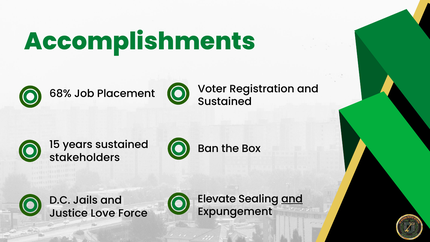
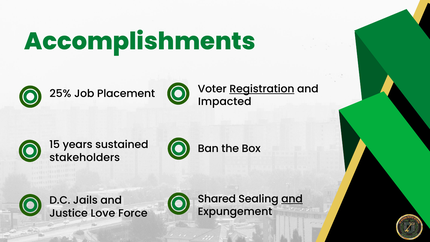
Registration underline: none -> present (262, 89)
68%: 68% -> 25% (60, 94)
Sustained: Sustained -> Impacted (225, 102)
Elevate: Elevate -> Shared (217, 199)
